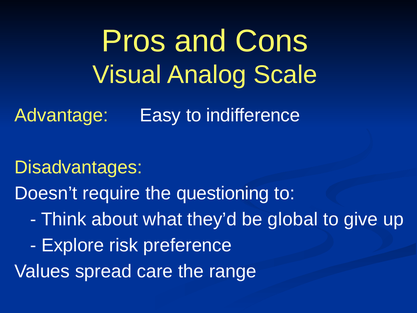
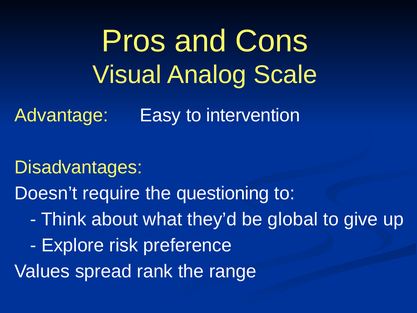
indifference: indifference -> intervention (253, 115)
care: care -> rank (155, 271)
